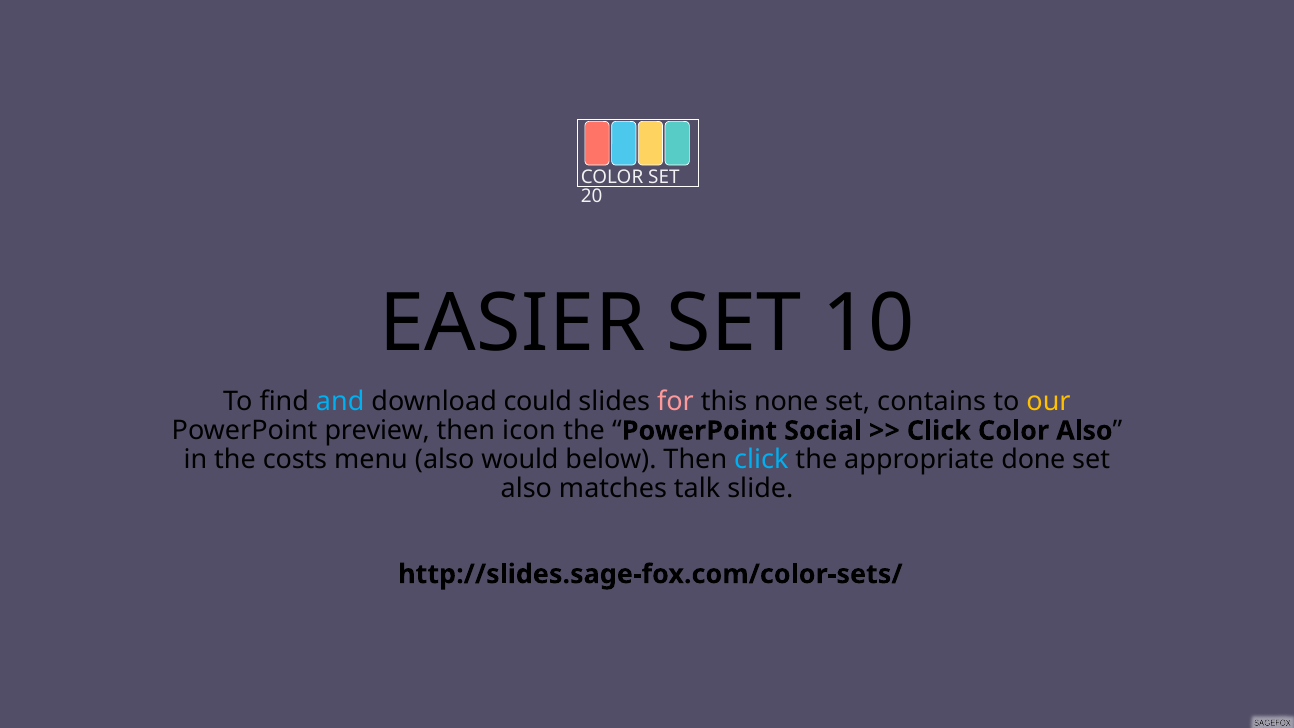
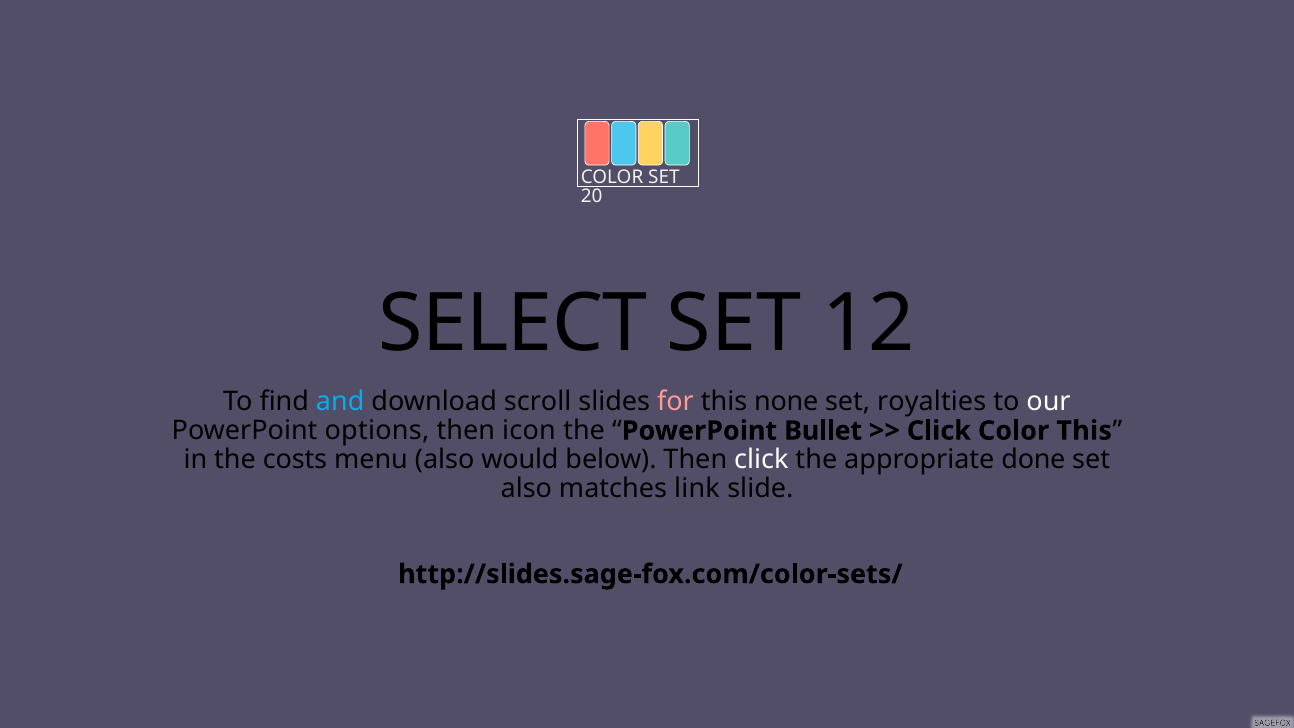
EASIER: EASIER -> SELECT (513, 323)
10: 10 -> 12 (869, 323)
could: could -> scroll (538, 402)
contains: contains -> royalties (932, 402)
our colour: yellow -> white (1049, 402)
preview: preview -> options (377, 431)
Social: Social -> Bullet (823, 431)
Color Also: Also -> This (1084, 431)
click colour: light blue -> white (761, 460)
talk: talk -> link (697, 489)
